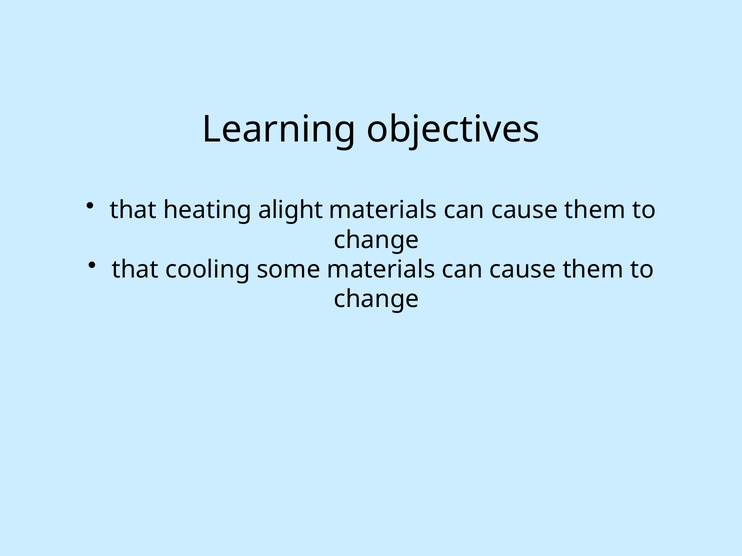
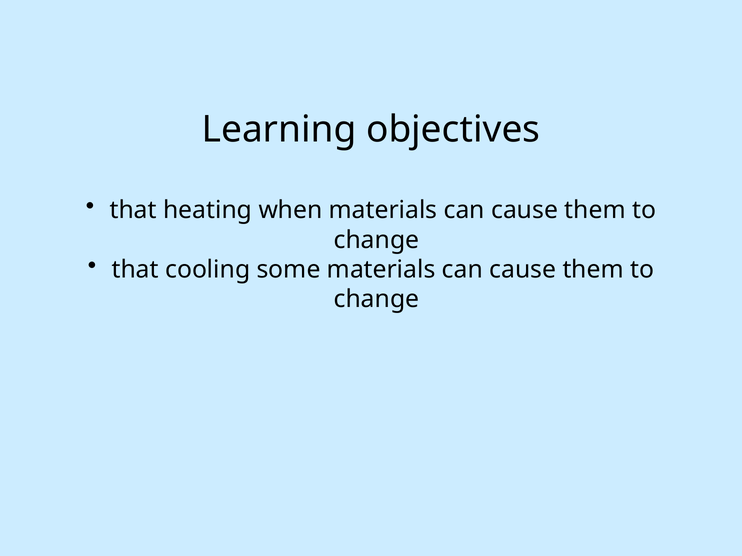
alight: alight -> when (291, 211)
